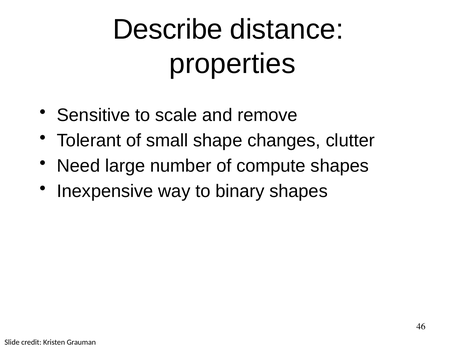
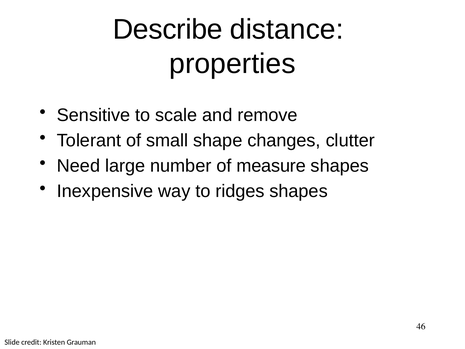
compute: compute -> measure (271, 166)
binary: binary -> ridges (240, 191)
